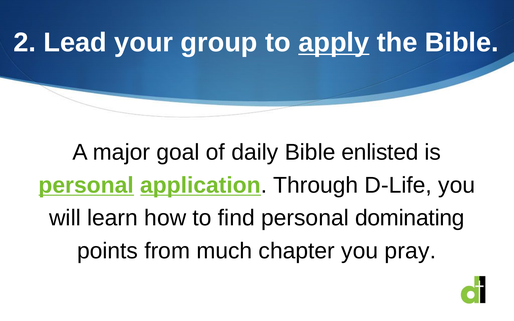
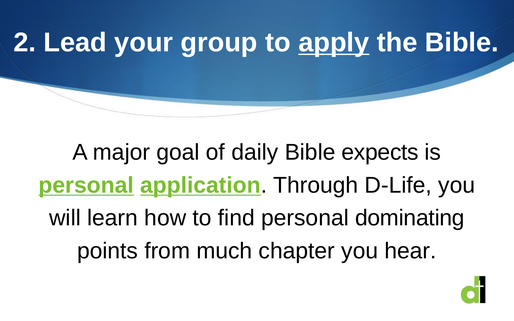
enlisted: enlisted -> expects (380, 152)
pray: pray -> hear (410, 251)
